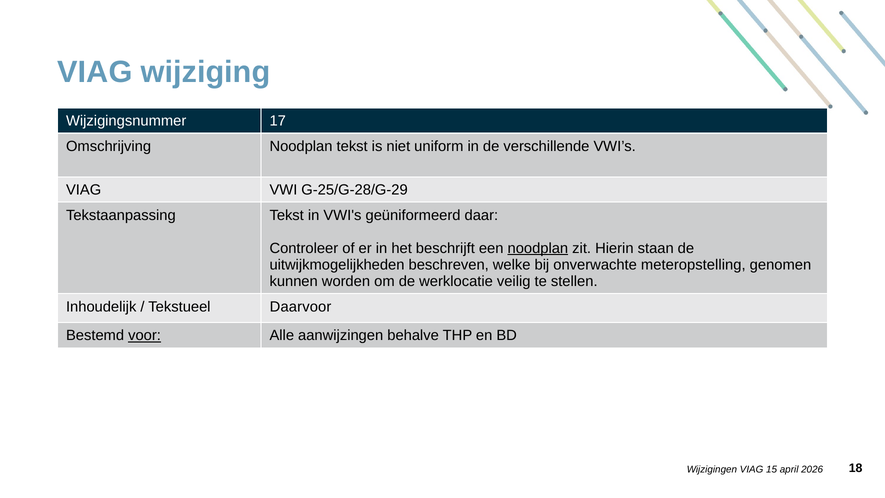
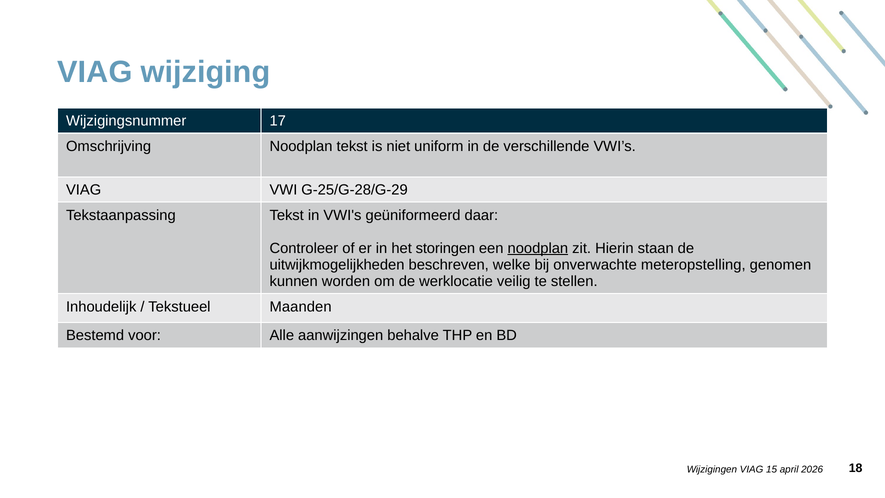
beschrijft: beschrijft -> storingen (445, 248)
Daarvoor: Daarvoor -> Maanden (301, 307)
voor underline: present -> none (145, 336)
